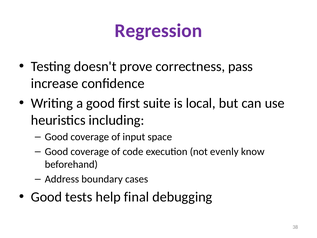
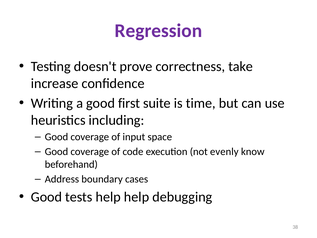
pass: pass -> take (241, 67)
local: local -> time (201, 103)
help final: final -> help (136, 197)
